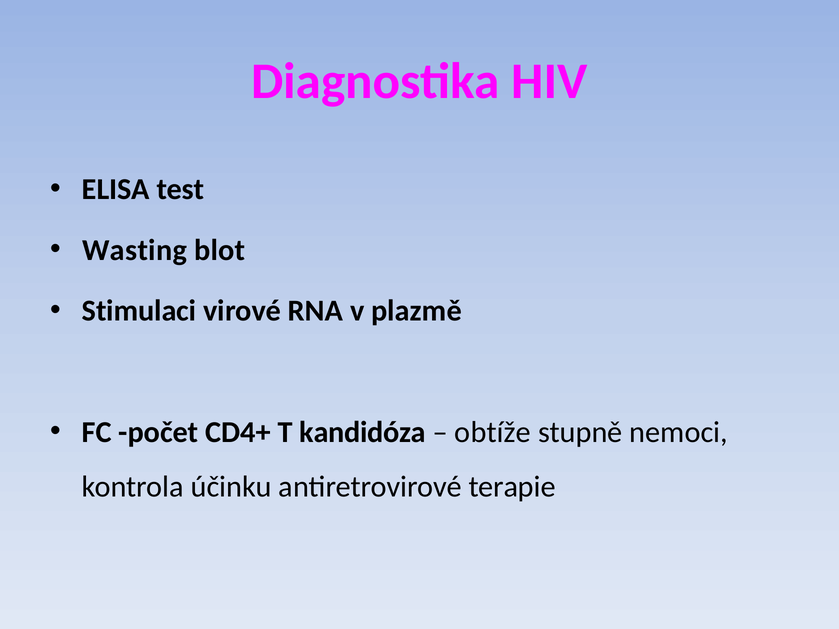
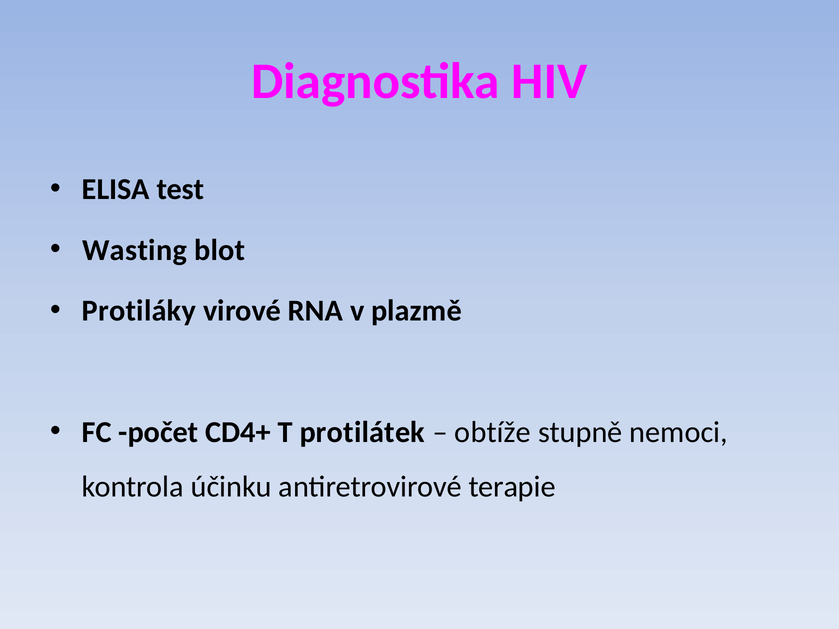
Stimulaci: Stimulaci -> Protiláky (139, 311)
kandidóza: kandidóza -> protilátek (362, 432)
